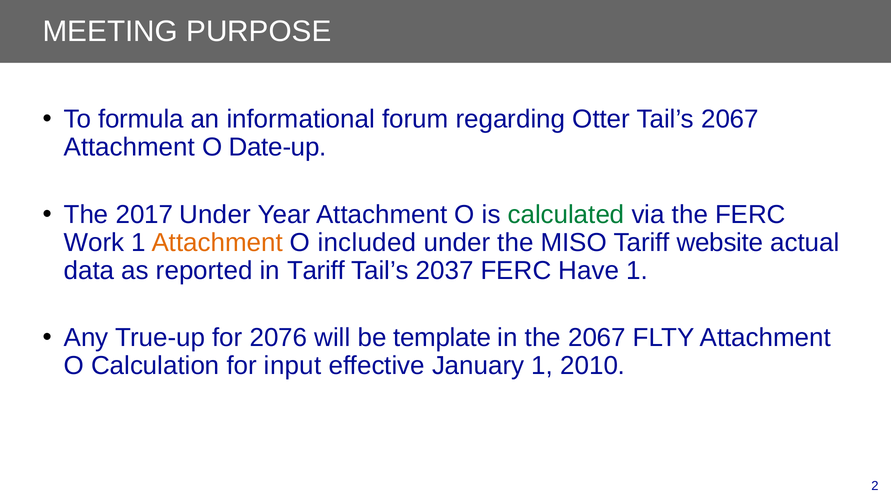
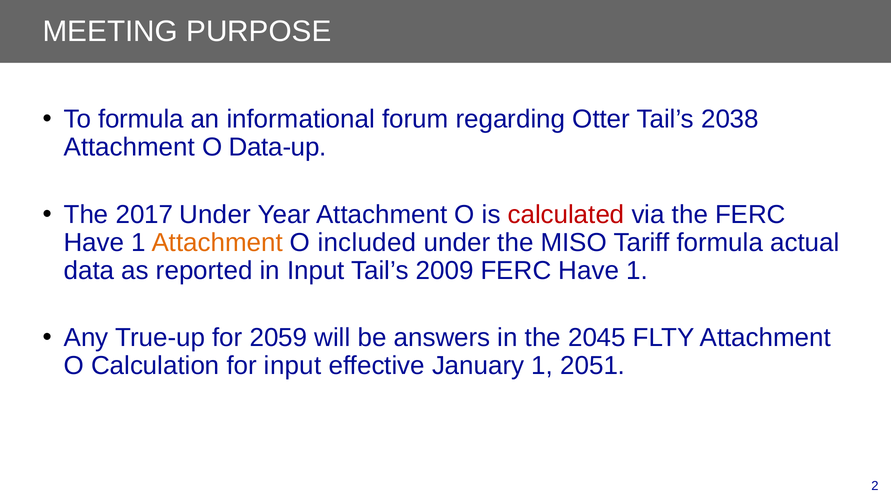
Tail’s 2067: 2067 -> 2038 (730, 119)
Date-up: Date-up -> Data-up (278, 147)
calculated colour: green -> red (566, 215)
Work: Work -> Have (94, 243)
Tariff website: website -> formula (720, 243)
in Tariff: Tariff -> Input (316, 271)
2037: 2037 -> 2009 (445, 271)
2076: 2076 -> 2059 (278, 338)
template: template -> answers (442, 338)
the 2067: 2067 -> 2045 (597, 338)
2010: 2010 -> 2051 (593, 366)
